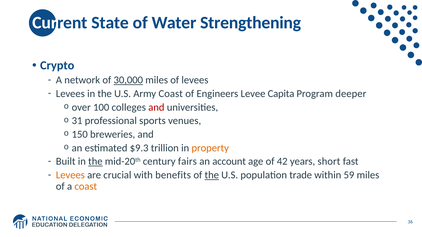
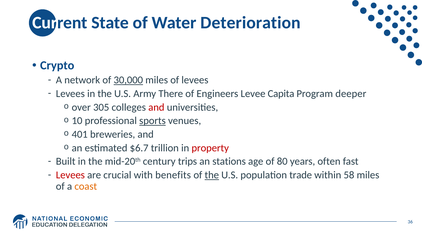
Strengthening: Strengthening -> Deterioration (250, 23)
Army Coast: Coast -> There (171, 94)
100: 100 -> 305 (101, 107)
31: 31 -> 10 (77, 121)
sports underline: none -> present (152, 121)
150: 150 -> 401 (80, 135)
$9.3: $9.3 -> $6.7 (139, 148)
property colour: orange -> red (210, 148)
the underline: present -> none (95, 162)
fairs: fairs -> trips (188, 162)
account: account -> stations (229, 162)
42: 42 -> 80 (282, 162)
short: short -> often (329, 162)
Levees colour: orange -> red (70, 175)
59: 59 -> 58 (349, 175)
